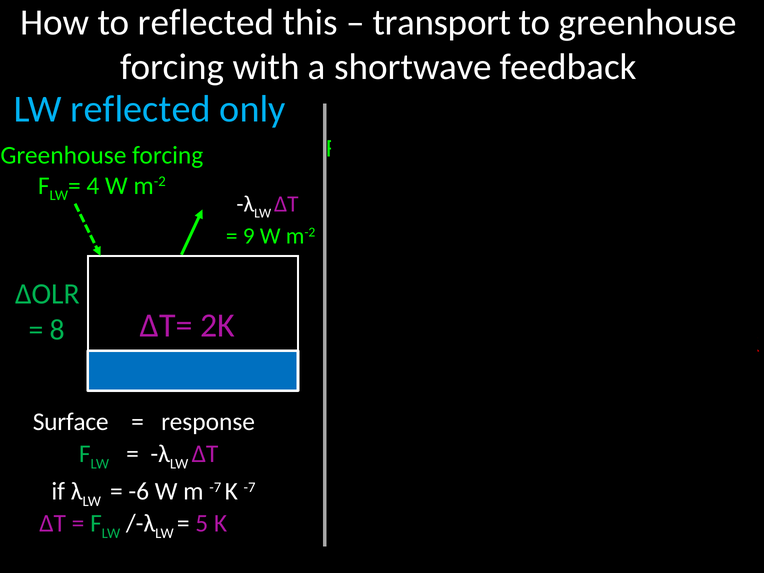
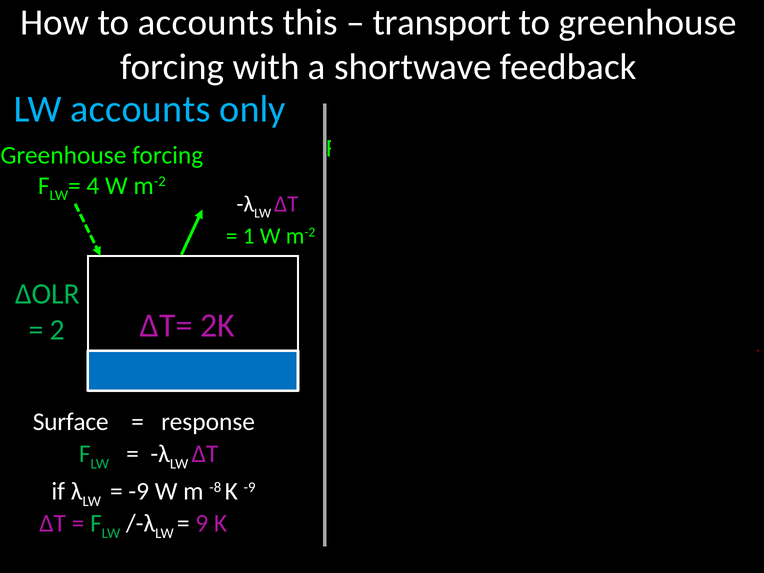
to reflected: reflected -> accounts (206, 22)
LW reflected: reflected -> accounts (140, 109)
9: 9 -> 1 (249, 236)
8: 8 -> 2 (57, 330)
-6: -6 -> -9 (139, 492)
m -7: -7 -> -8 (215, 487)
K -7: -7 -> -9 (250, 487)
5: 5 -> 9 (202, 523)
